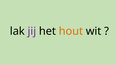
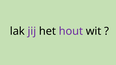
hout colour: orange -> purple (71, 31)
